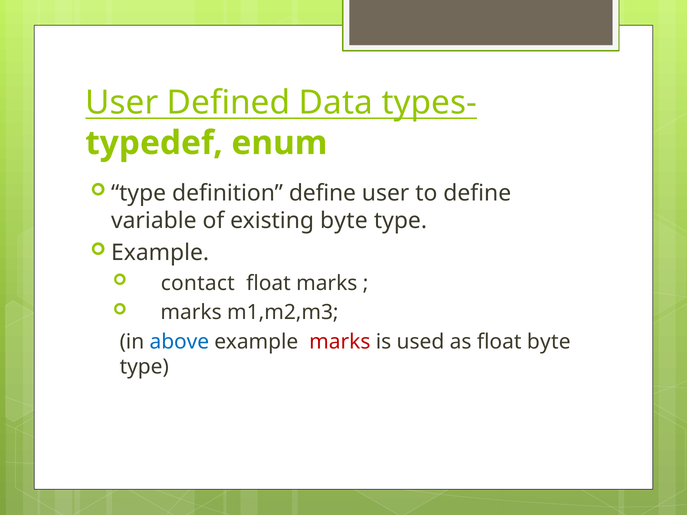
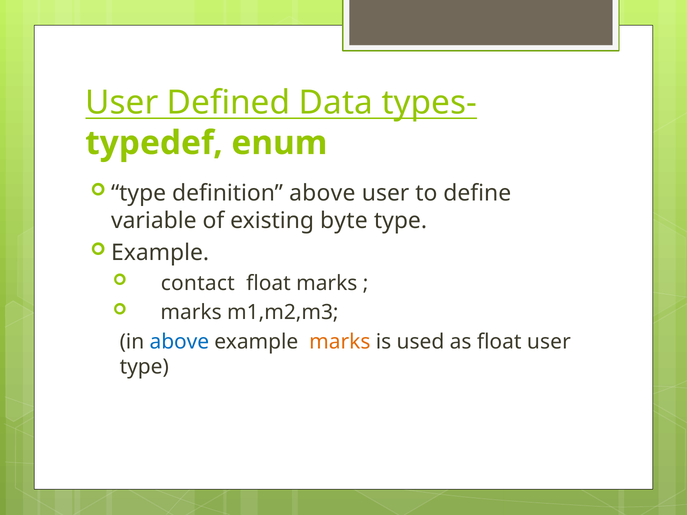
definition define: define -> above (322, 193)
marks colour: red -> orange (340, 342)
float byte: byte -> user (549, 342)
